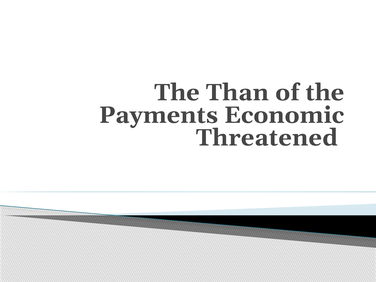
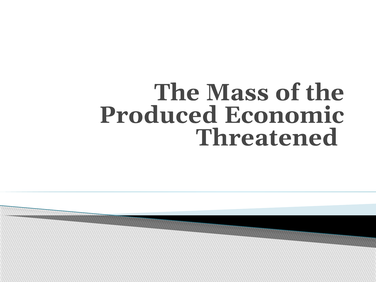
Than: Than -> Mass (237, 93)
Payments: Payments -> Produced (158, 115)
